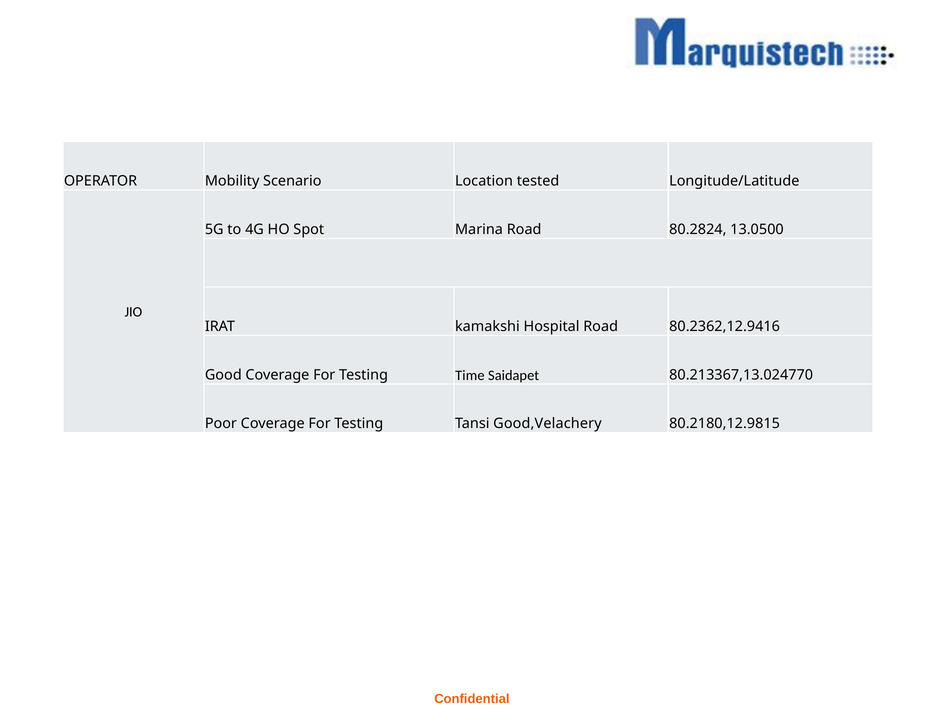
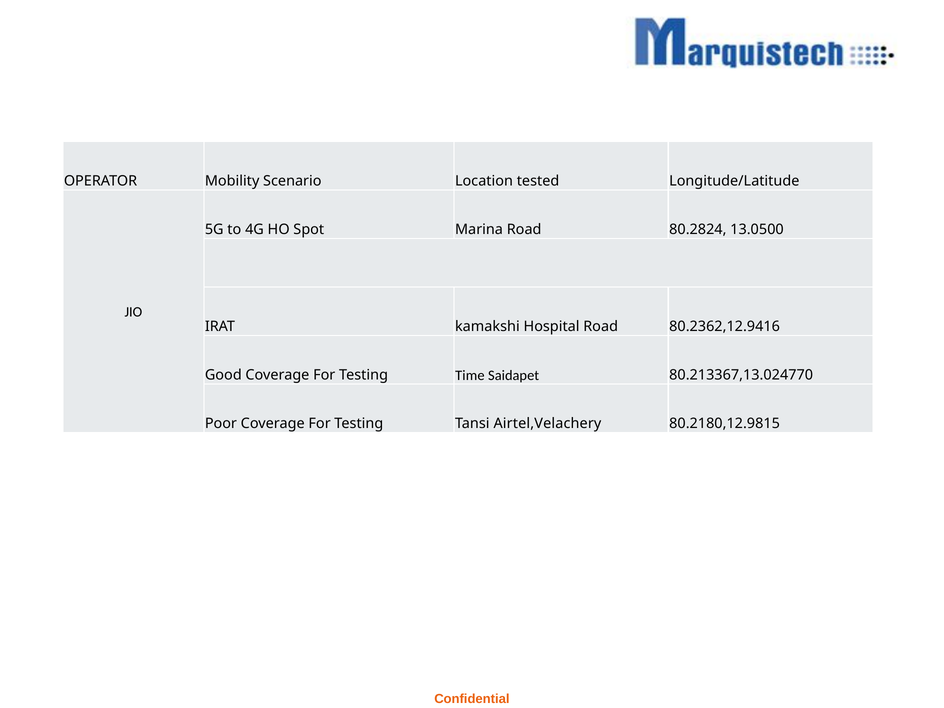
Good,Velachery: Good,Velachery -> Airtel,Velachery (547, 424)
